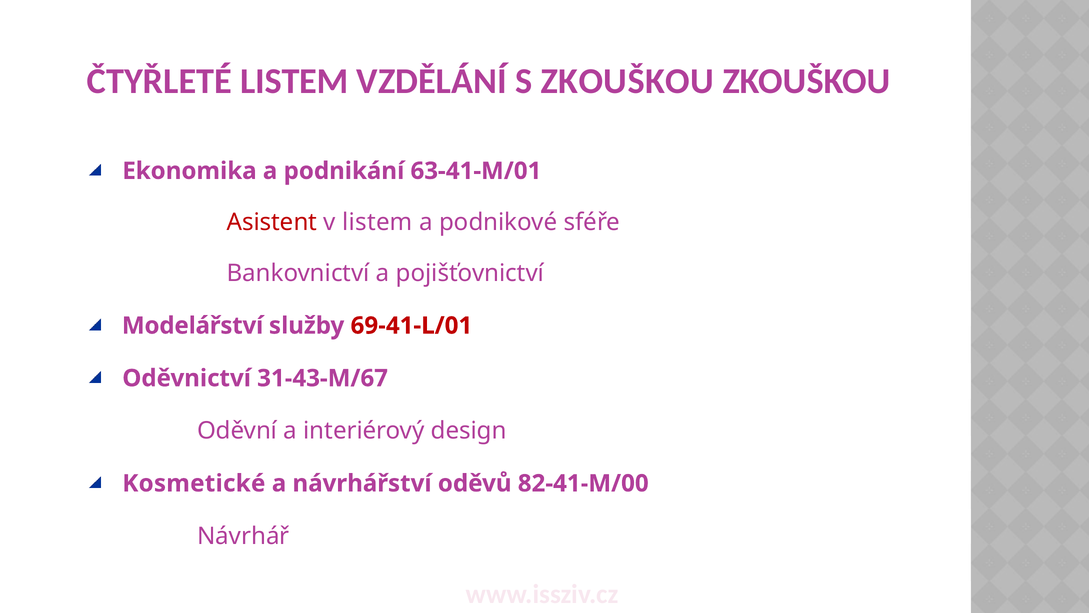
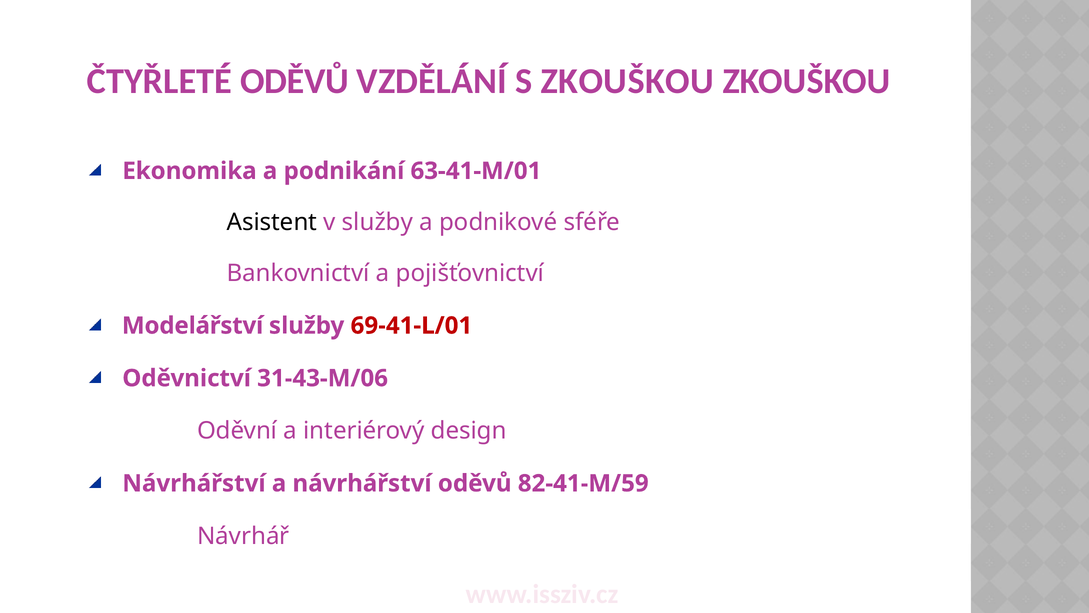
ČTYŘLETÉ LISTEM: LISTEM -> ODĚVŮ (294, 81)
Asistent colour: red -> black (272, 222)
v listem: listem -> služby (378, 222)
31-43-M/67: 31-43-M/67 -> 31-43-M/06 (323, 378)
Kosmetické: Kosmetické -> Návrhářství (194, 483)
82-41-M/00: 82-41-M/00 -> 82-41-M/59 (583, 483)
